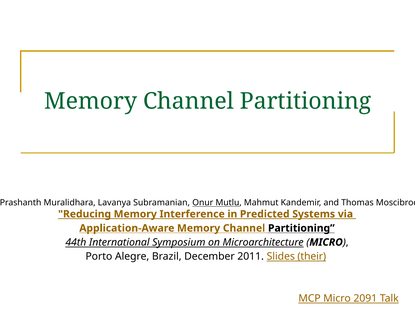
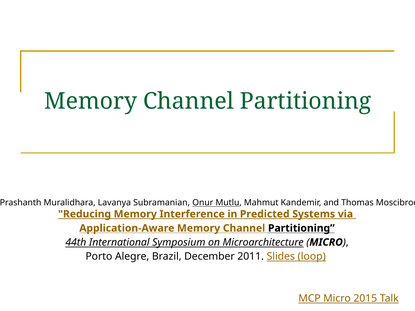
their: their -> loop (312, 257)
2091: 2091 -> 2015 (365, 299)
